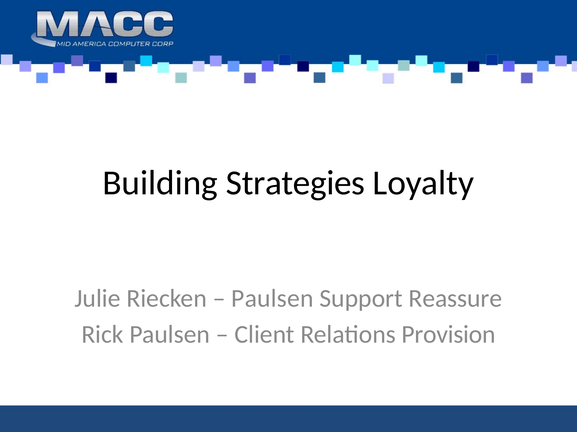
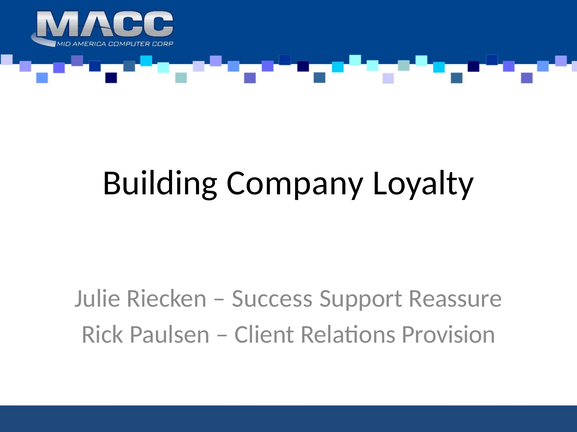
Strategies: Strategies -> Company (295, 183)
Paulsen: Paulsen -> Success (272, 299)
